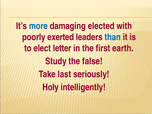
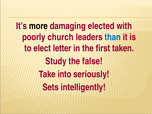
more colour: blue -> black (38, 26)
exerted: exerted -> church (61, 37)
earth: earth -> taken (123, 48)
last: last -> into (64, 74)
Holy: Holy -> Sets (51, 87)
